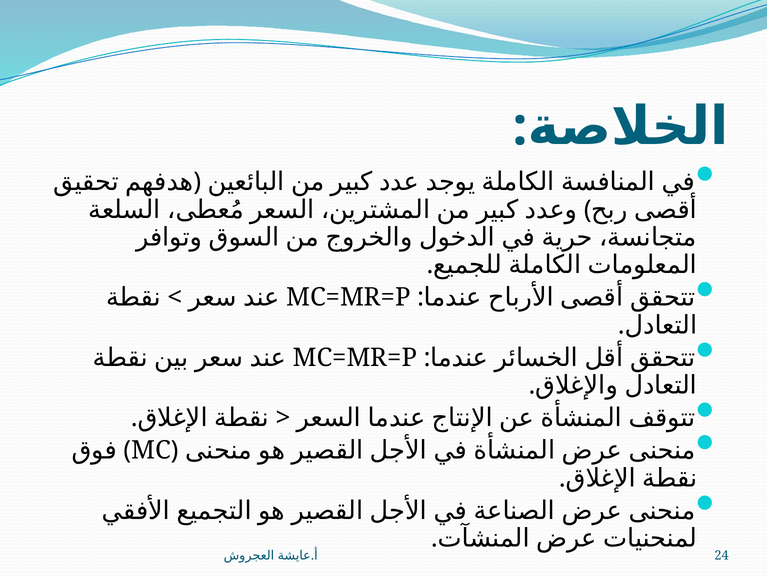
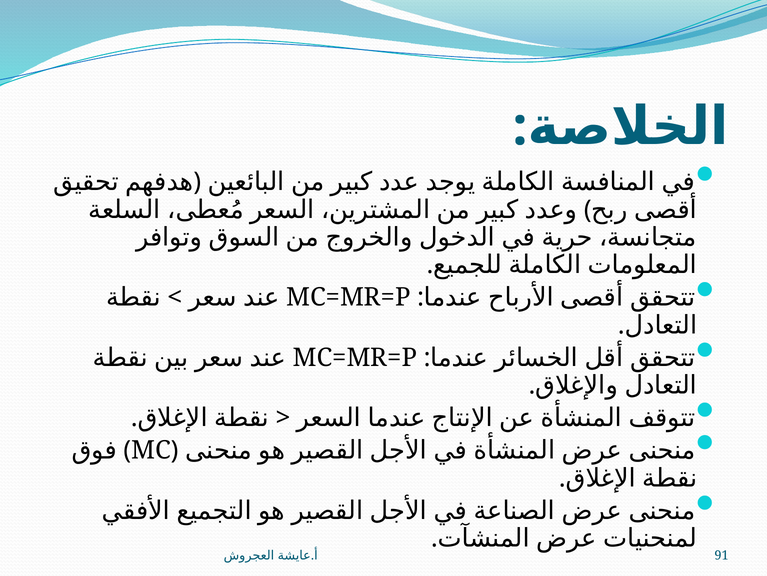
24: 24 -> 91 (722, 555)
